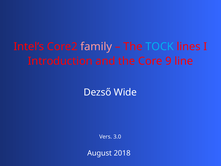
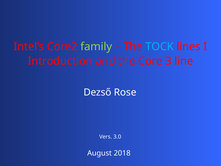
family colour: pink -> light green (96, 46)
9: 9 -> 3 (168, 61)
Wide: Wide -> Rose (125, 92)
